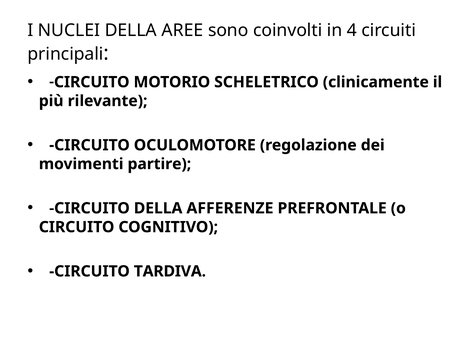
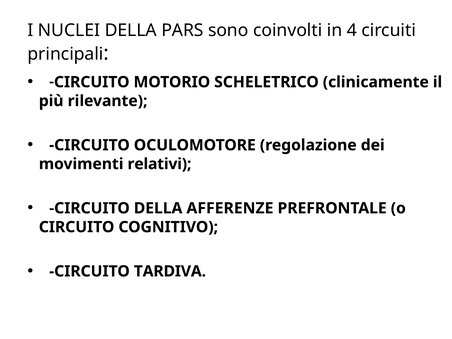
AREE: AREE -> PARS (182, 30)
partire: partire -> relativi (159, 164)
